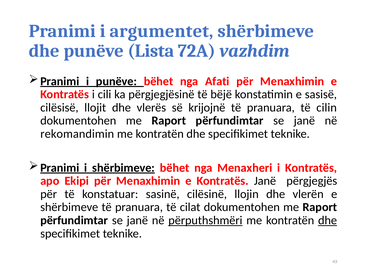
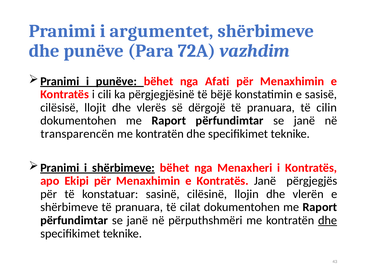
Lista: Lista -> Para (151, 51)
krijojnë: krijojnë -> dërgojë (207, 108)
rekomandimin: rekomandimin -> transparencën (77, 134)
përputhshmëri underline: present -> none (205, 221)
